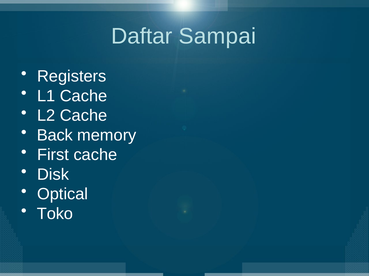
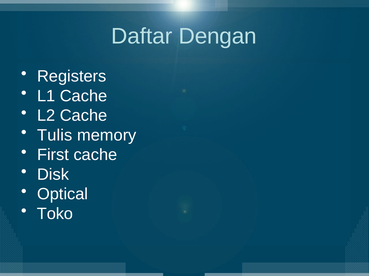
Sampai: Sampai -> Dengan (218, 36)
Back: Back -> Tulis (55, 136)
